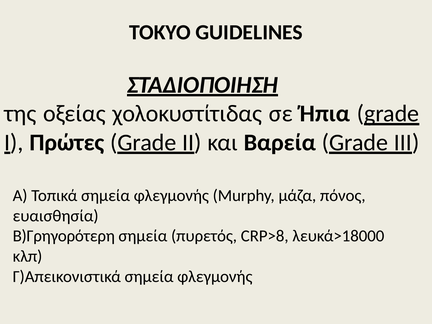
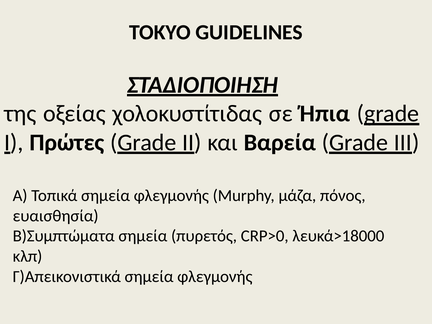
Β)Γρηγορότερη: Β)Γρηγορότερη -> Β)Συμπτώματα (64, 236)
CRP>8: CRP>8 -> CRP>0 (265, 236)
